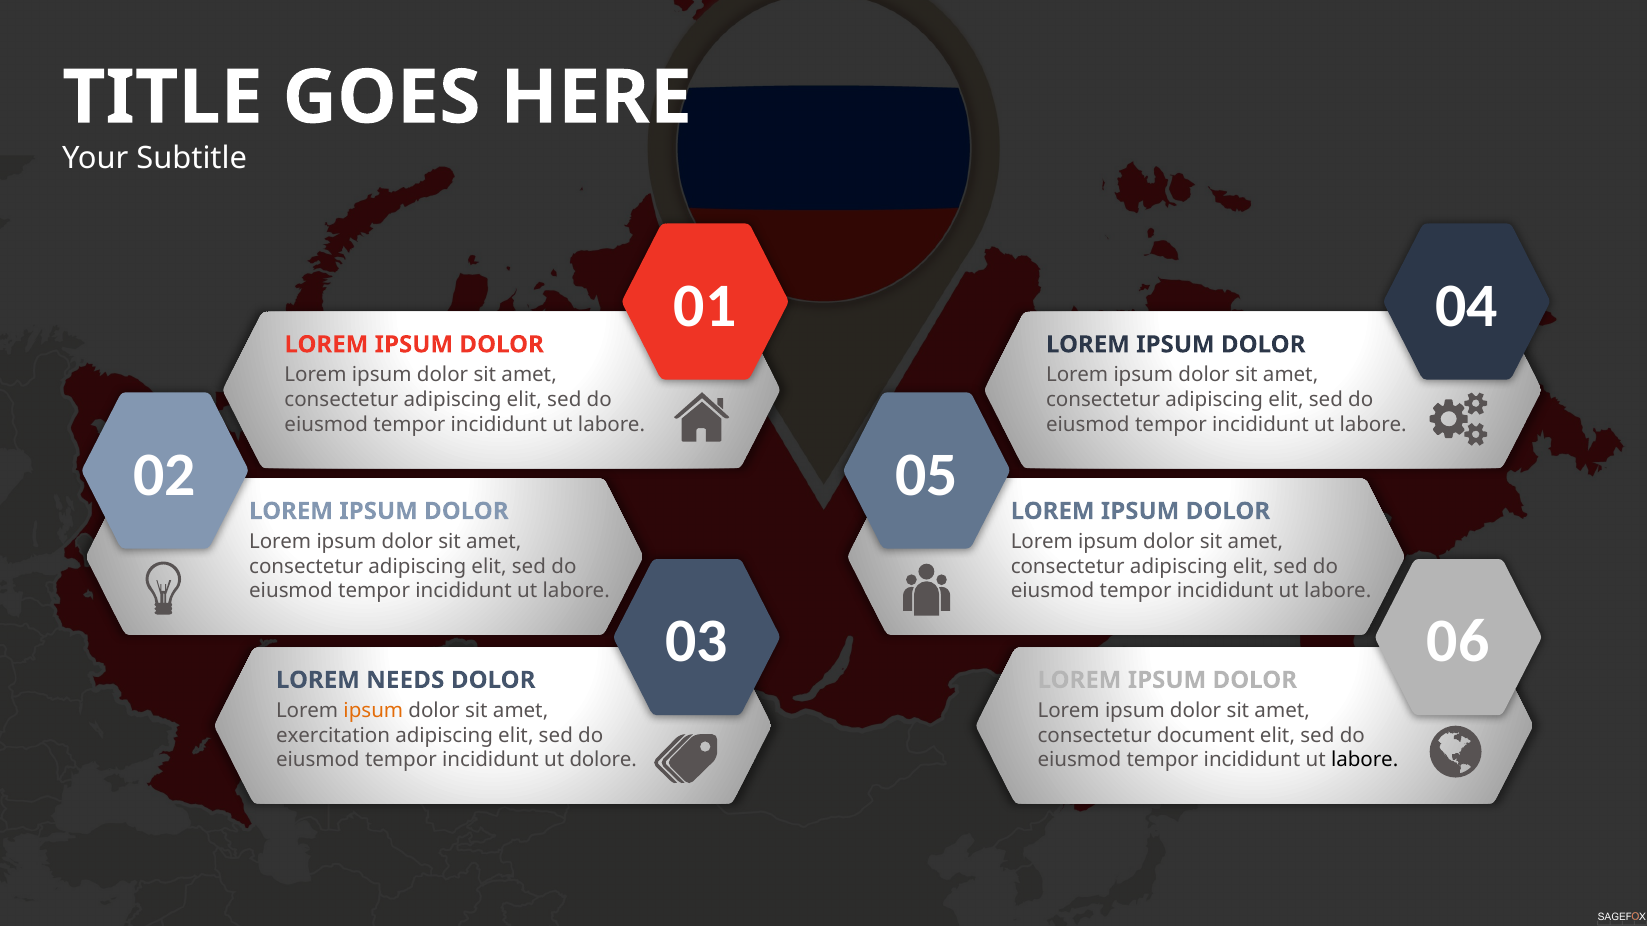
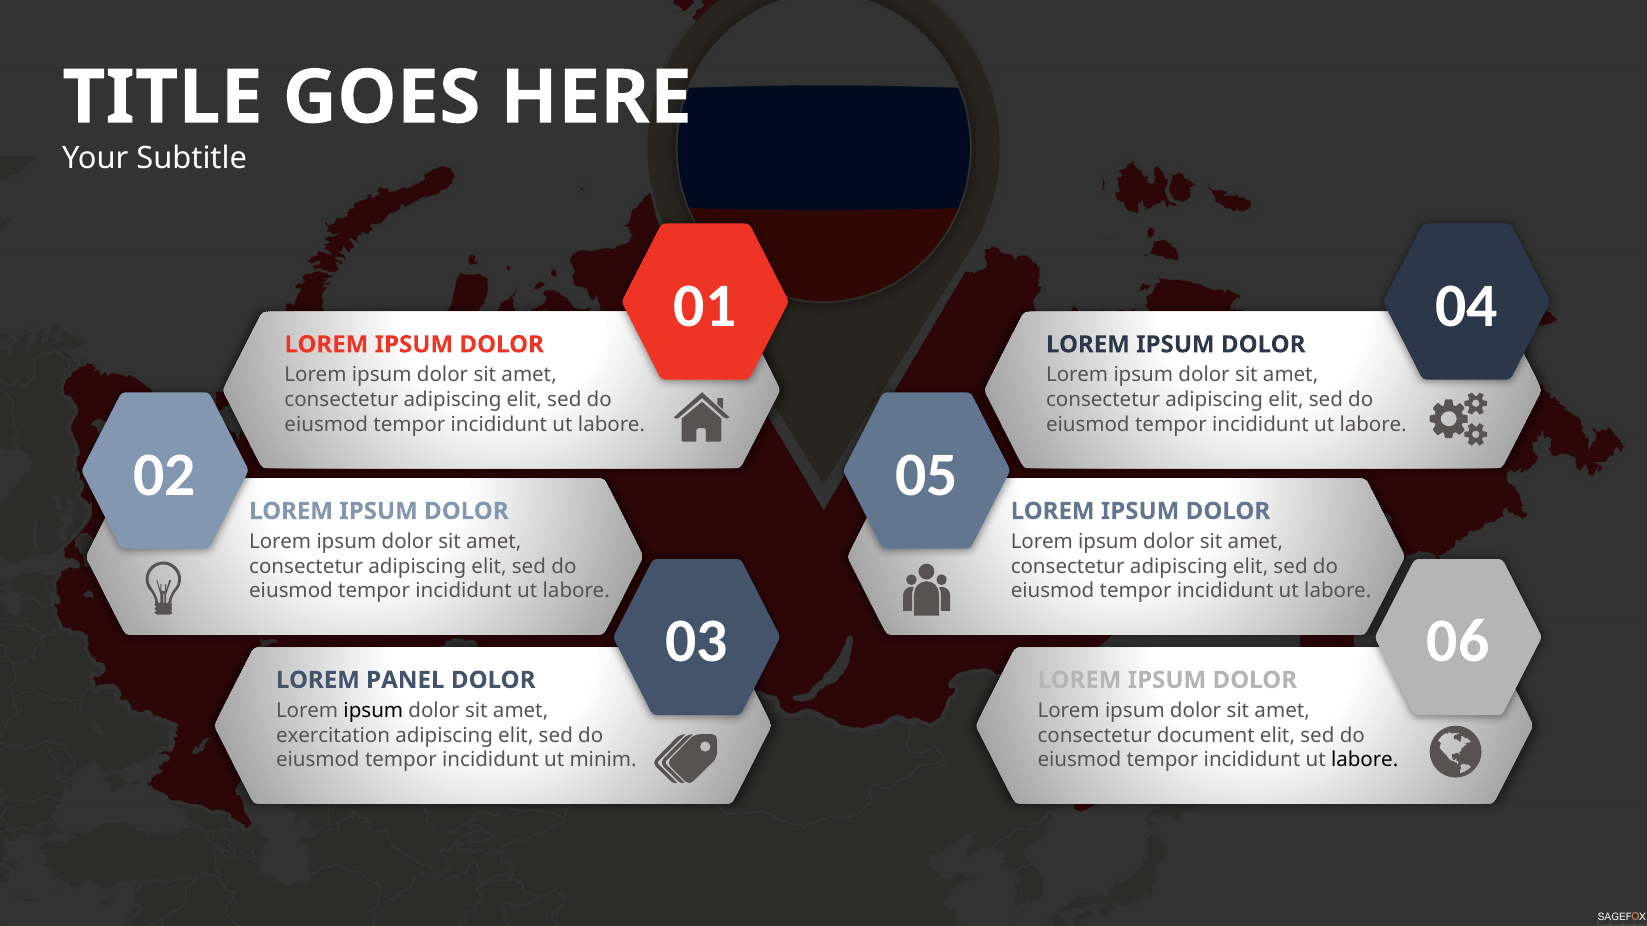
NEEDS: NEEDS -> PANEL (405, 680)
ipsum colour: orange -> black (373, 711)
dolore: dolore -> minim (603, 760)
